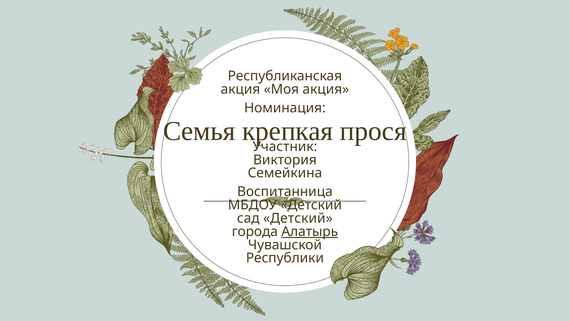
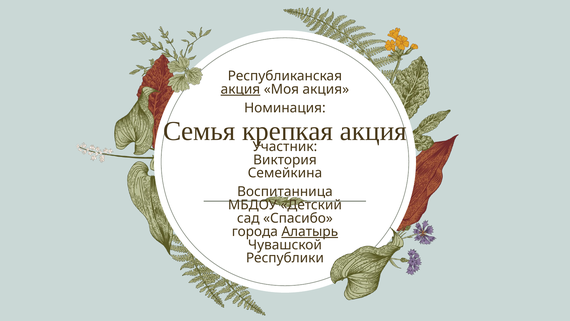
акция underline: none -> present (240, 89)
крепкая прося: прося -> акция (373, 131)
сад Детский: Детский -> Спасибо (298, 218)
